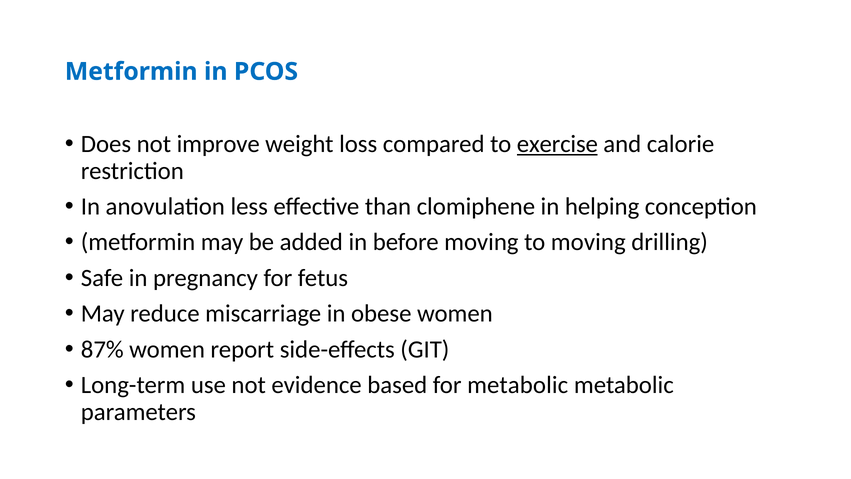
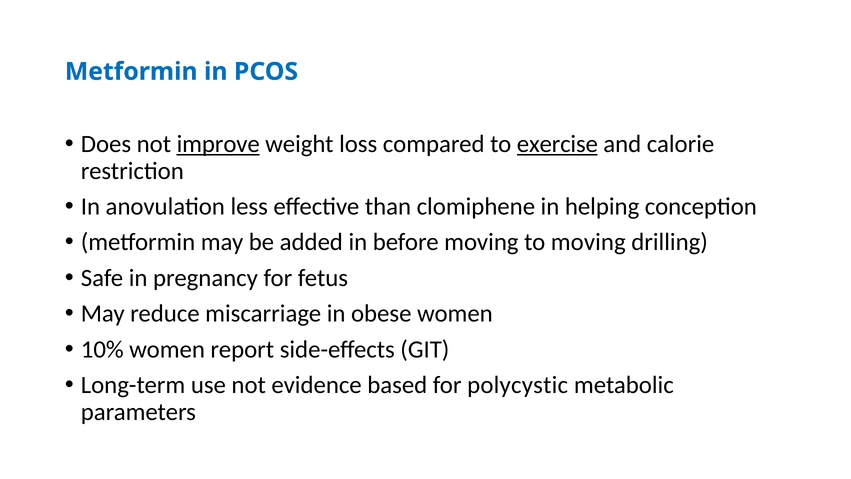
improve underline: none -> present (218, 144)
87%: 87% -> 10% (102, 349)
for metabolic: metabolic -> polycystic (518, 385)
